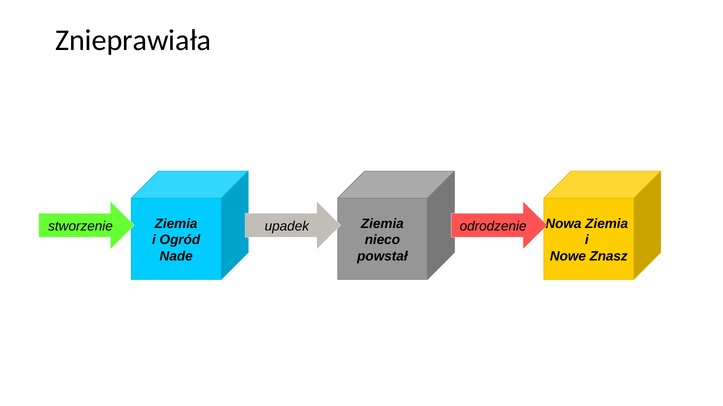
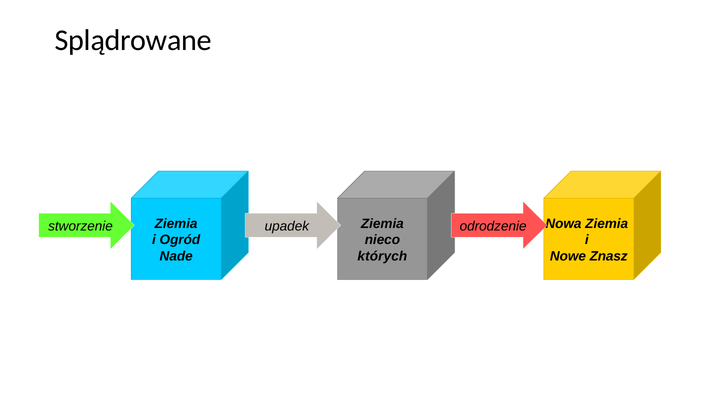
Znieprawiała: Znieprawiała -> Splądrowane (133, 40)
powstał: powstał -> których (382, 256)
